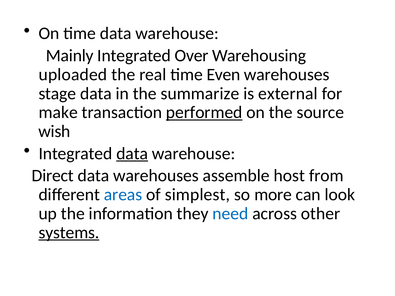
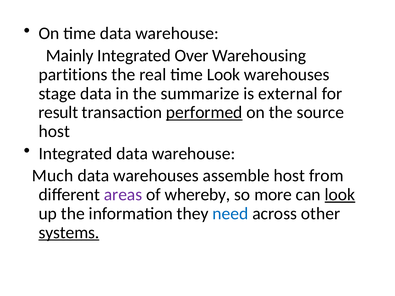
uploaded: uploaded -> partitions (73, 75)
time Even: Even -> Look (224, 75)
make: make -> result (58, 113)
wish: wish -> host (54, 132)
data underline: present -> none (132, 154)
Direct: Direct -> Much (53, 176)
areas colour: blue -> purple (123, 195)
simplest: simplest -> whereby (198, 195)
look underline: none -> present (340, 195)
